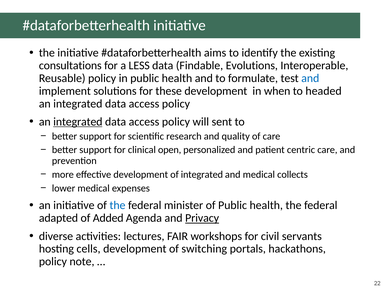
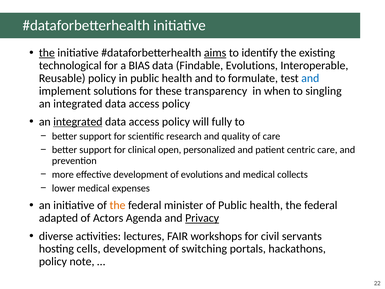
the underline: none -> present (47, 53)
aims underline: none -> present (215, 53)
consultations: consultations -> technological (70, 65)
LESS: LESS -> BIAS (139, 65)
these development: development -> transparency (216, 91)
headed: headed -> singling (324, 91)
sent: sent -> fully (222, 122)
of integrated: integrated -> evolutions (202, 174)
the colour: blue -> orange (117, 205)
Added: Added -> Actors (108, 218)
